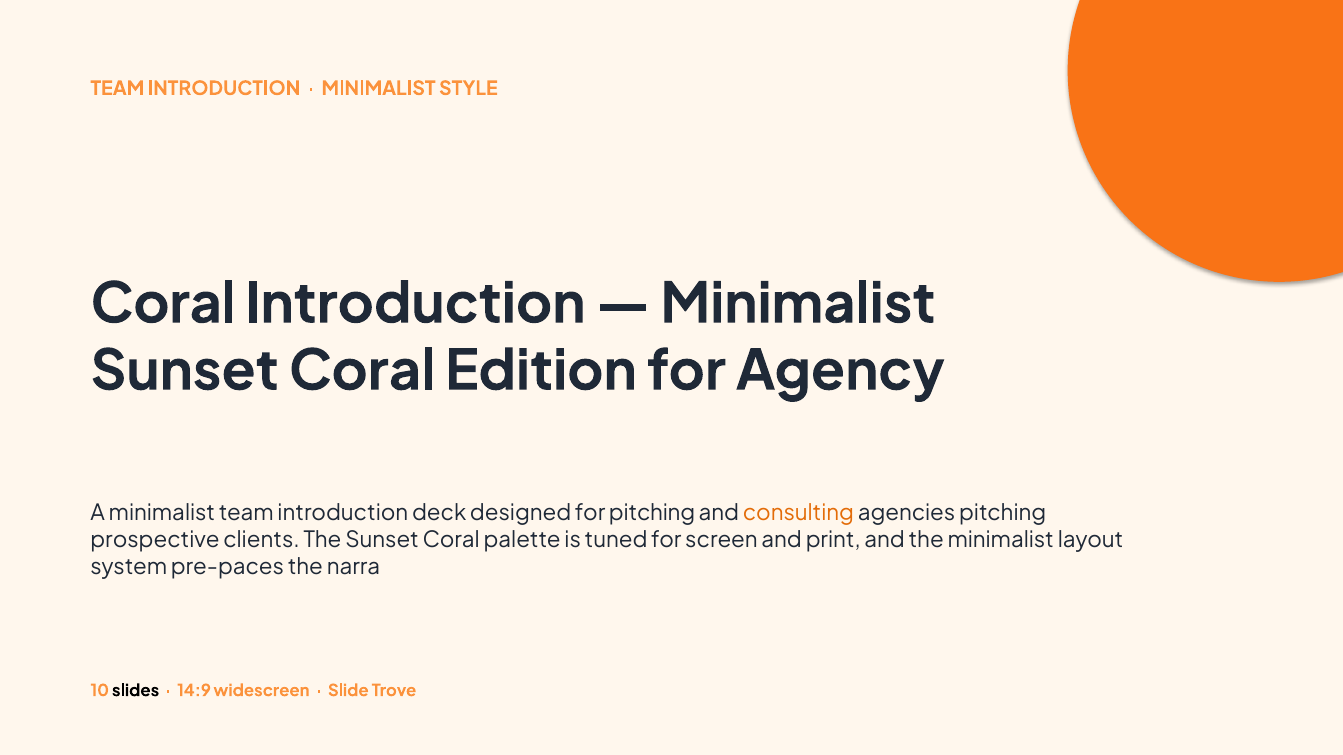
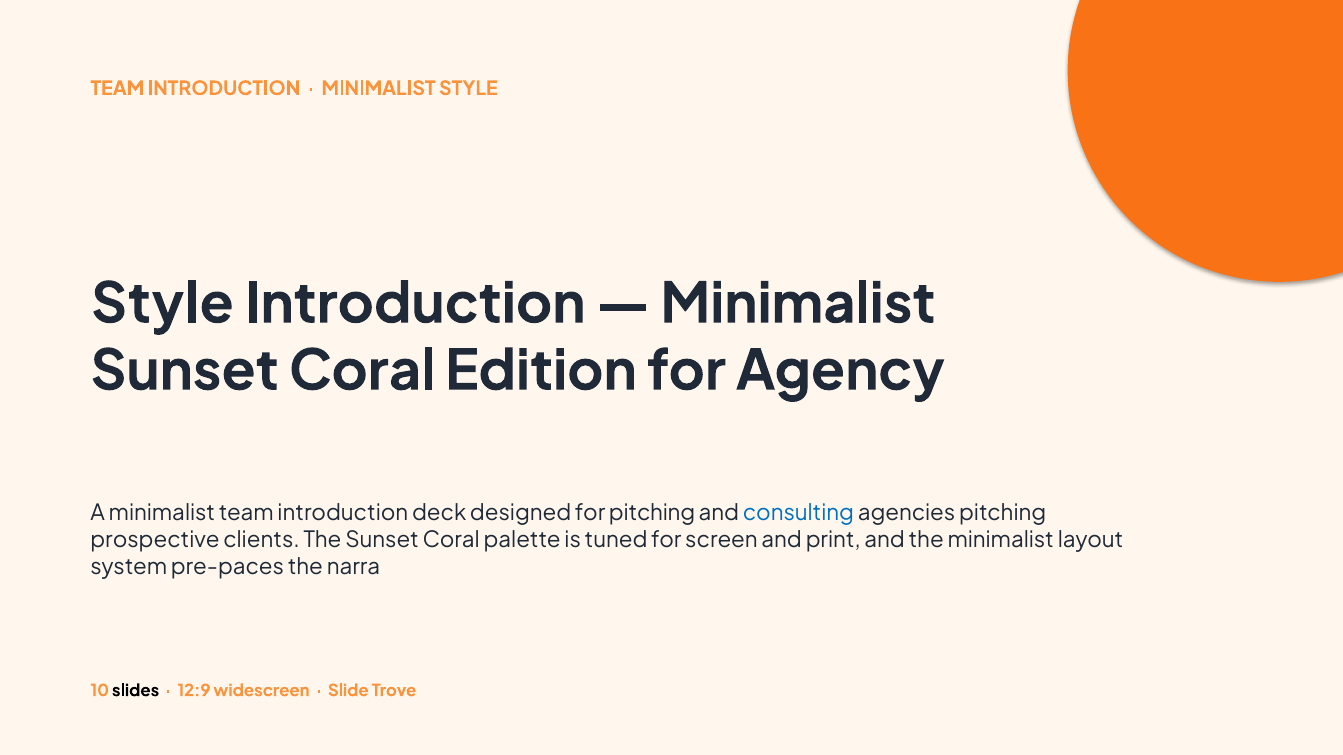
Coral: Coral -> Style (162, 304)
consulting colour: orange -> blue (798, 514)
14:9: 14:9 -> 12:9 (194, 691)
